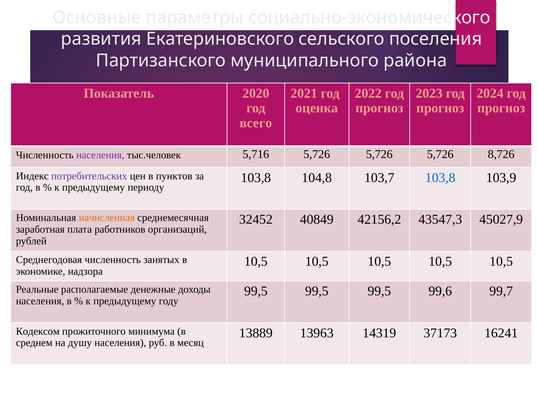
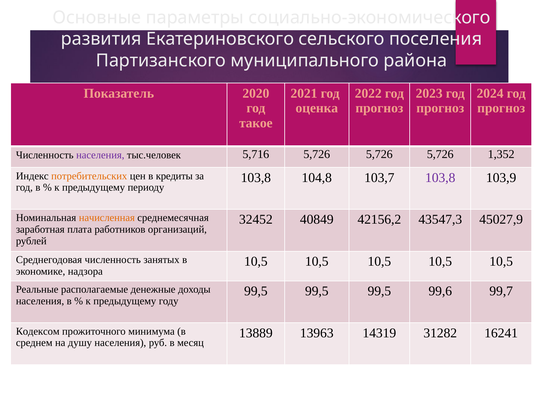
всего: всего -> такое (256, 123)
8,726: 8,726 -> 1,352 (501, 154)
потребительских colour: purple -> orange (89, 176)
пунктов: пунктов -> кредиты (174, 176)
103,8 colour: blue -> purple (440, 178)
37173: 37173 -> 31282 (440, 333)
